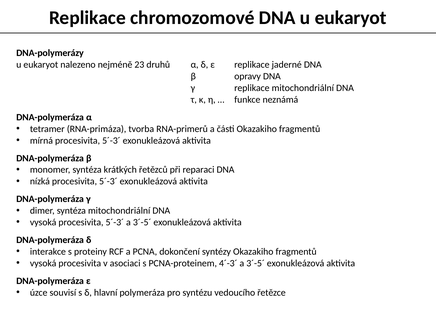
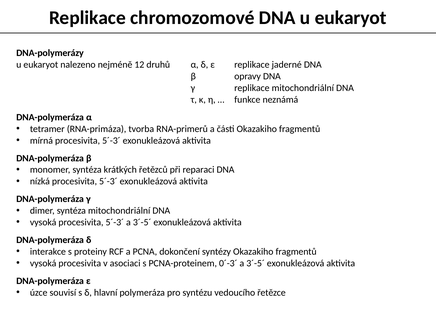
23: 23 -> 12 (139, 65)
4´-3´: 4´-3´ -> 0´-3´ (228, 263)
